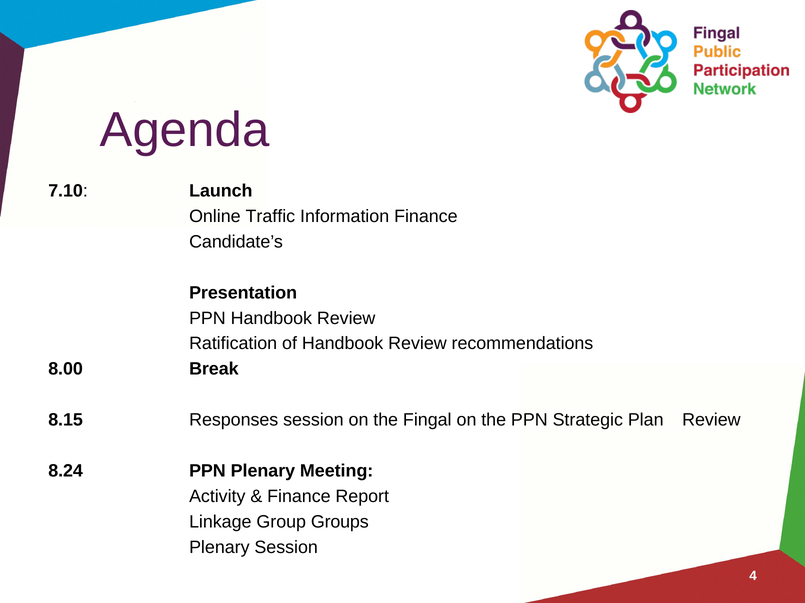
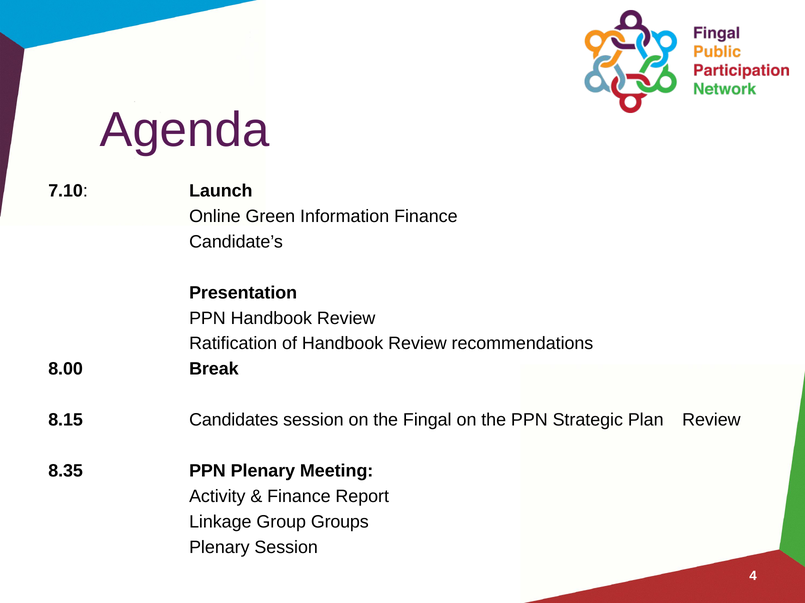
Traffic: Traffic -> Green (270, 217)
Responses: Responses -> Candidates (234, 420)
8.24: 8.24 -> 8.35 (66, 471)
